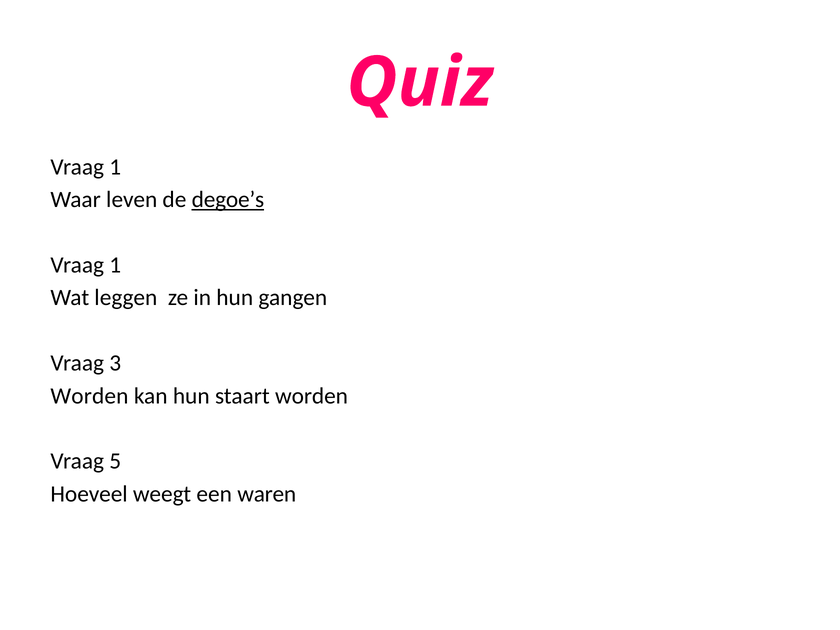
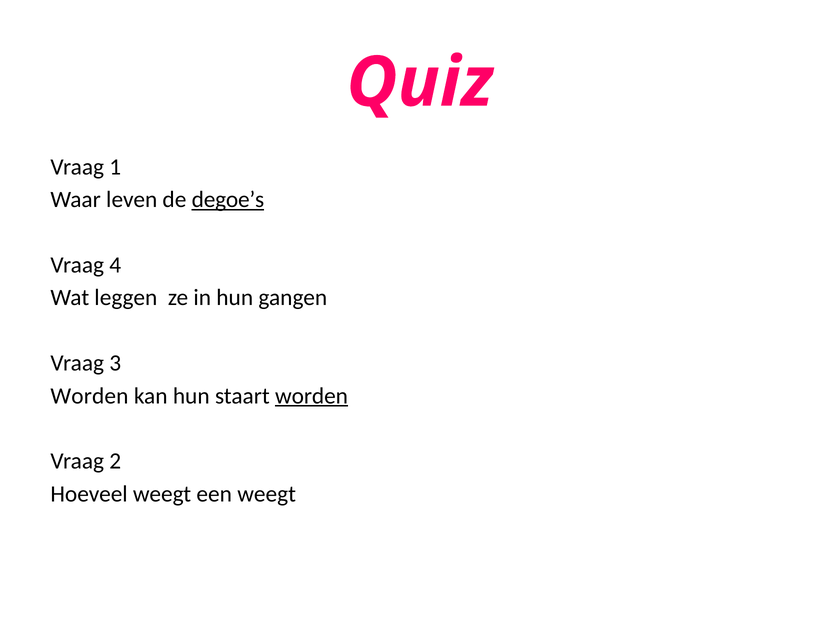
1: 1 -> 4 (115, 265)
worden underline: none -> present (312, 396)
5: 5 -> 2 (115, 461)
een waren: waren -> weegt (267, 494)
